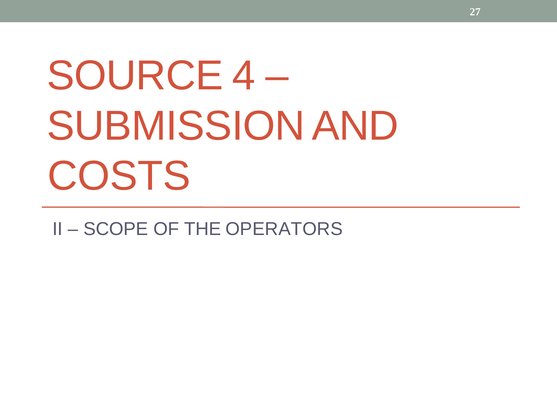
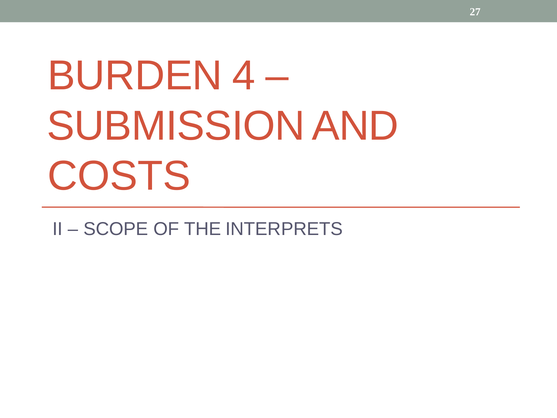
SOURCE: SOURCE -> BURDEN (135, 76)
OPERATORS: OPERATORS -> INTERPRETS (284, 229)
